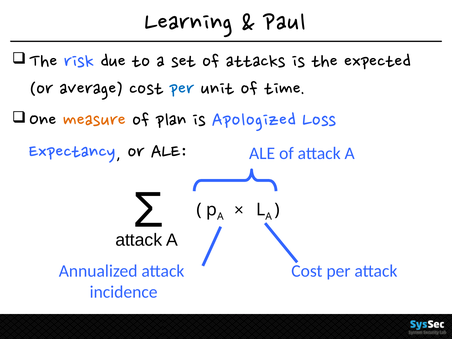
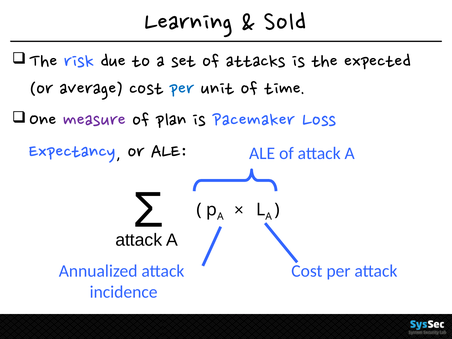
Paul: Paul -> Sold (285, 23)
measure colour: orange -> purple (94, 121)
Apologized: Apologized -> Pacemaker (254, 121)
